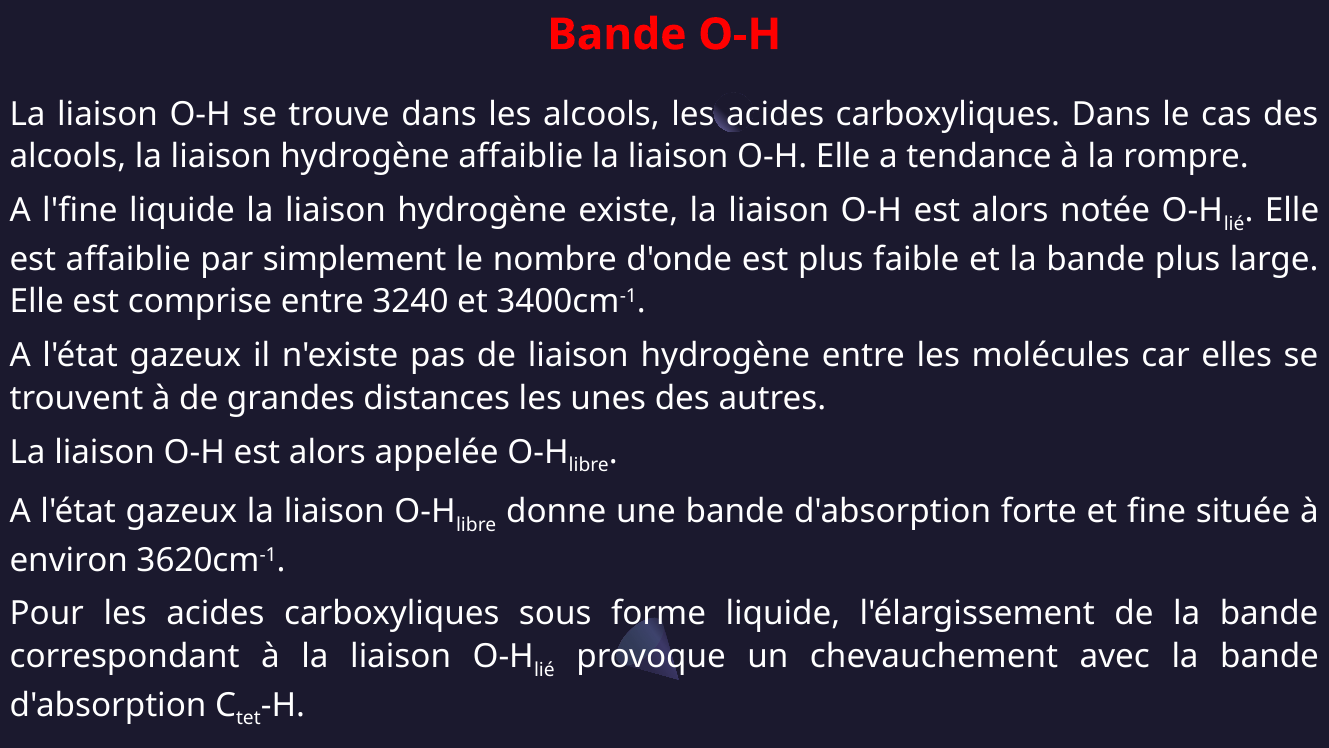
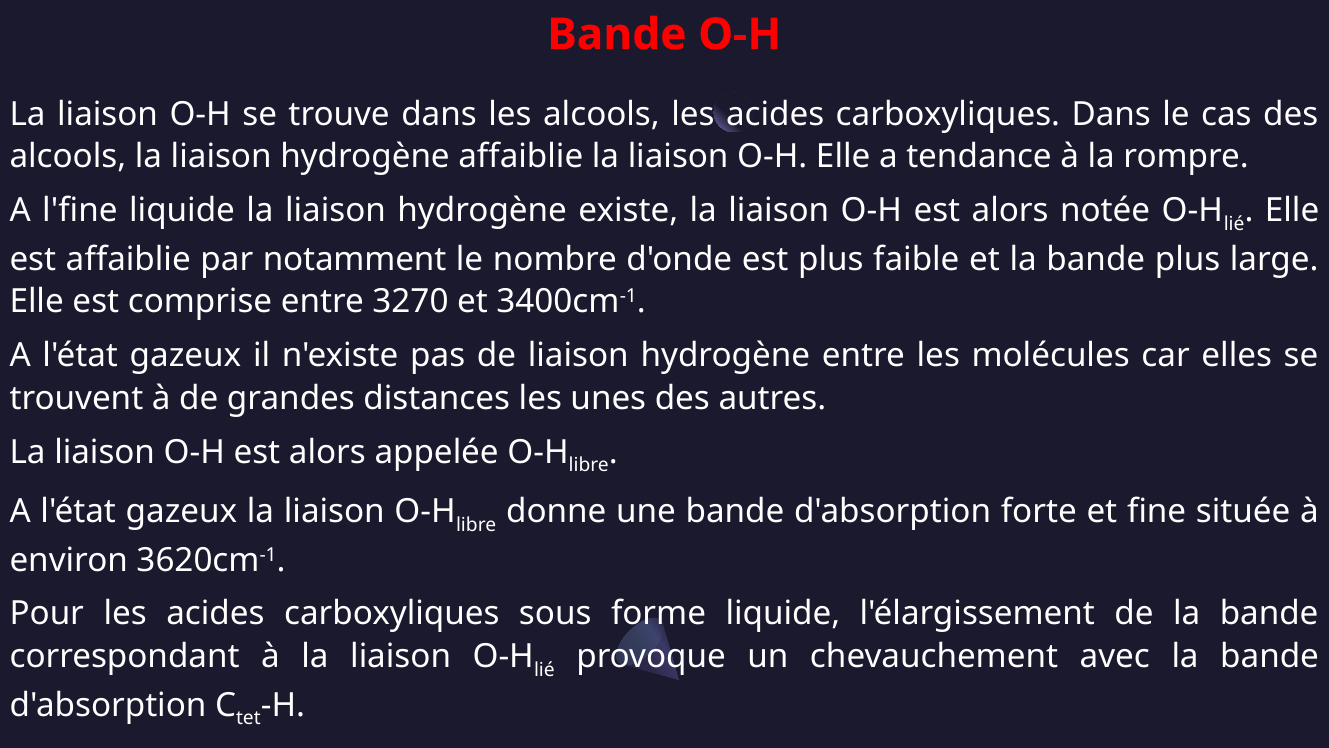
simplement: simplement -> notamment (355, 259)
3240: 3240 -> 3270 (410, 302)
